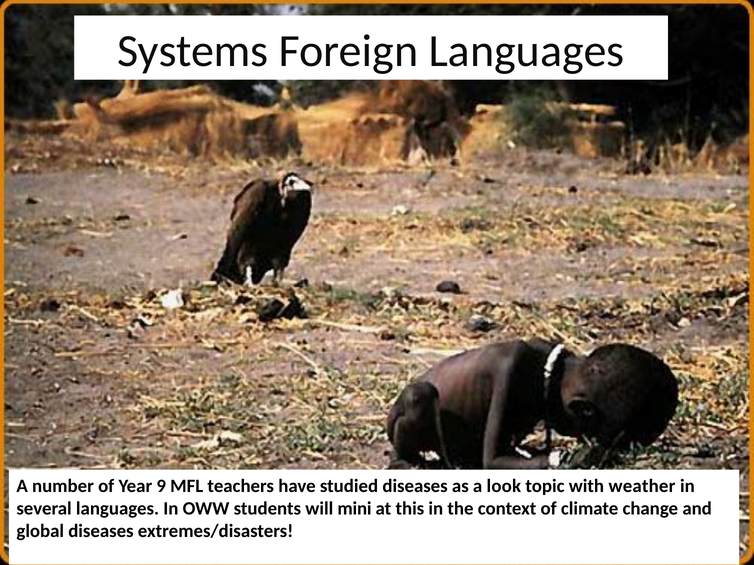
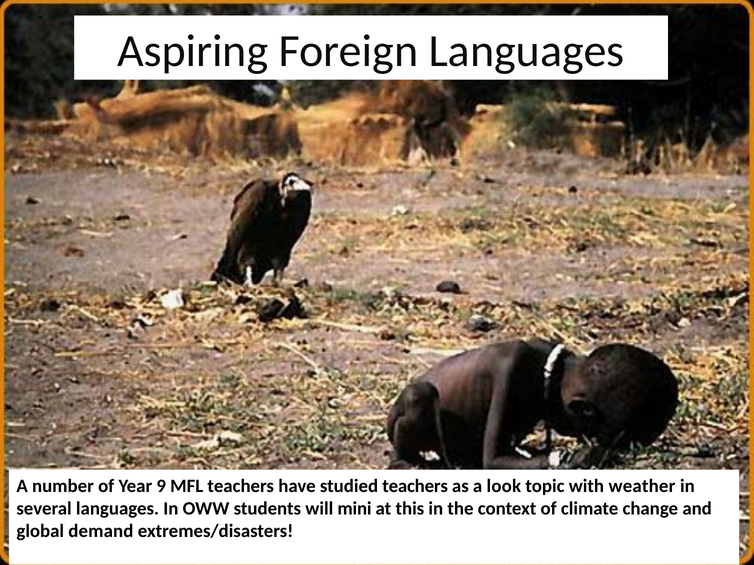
Systems: Systems -> Aspiring (193, 51)
studied diseases: diseases -> teachers (415, 486)
global diseases: diseases -> demand (101, 532)
